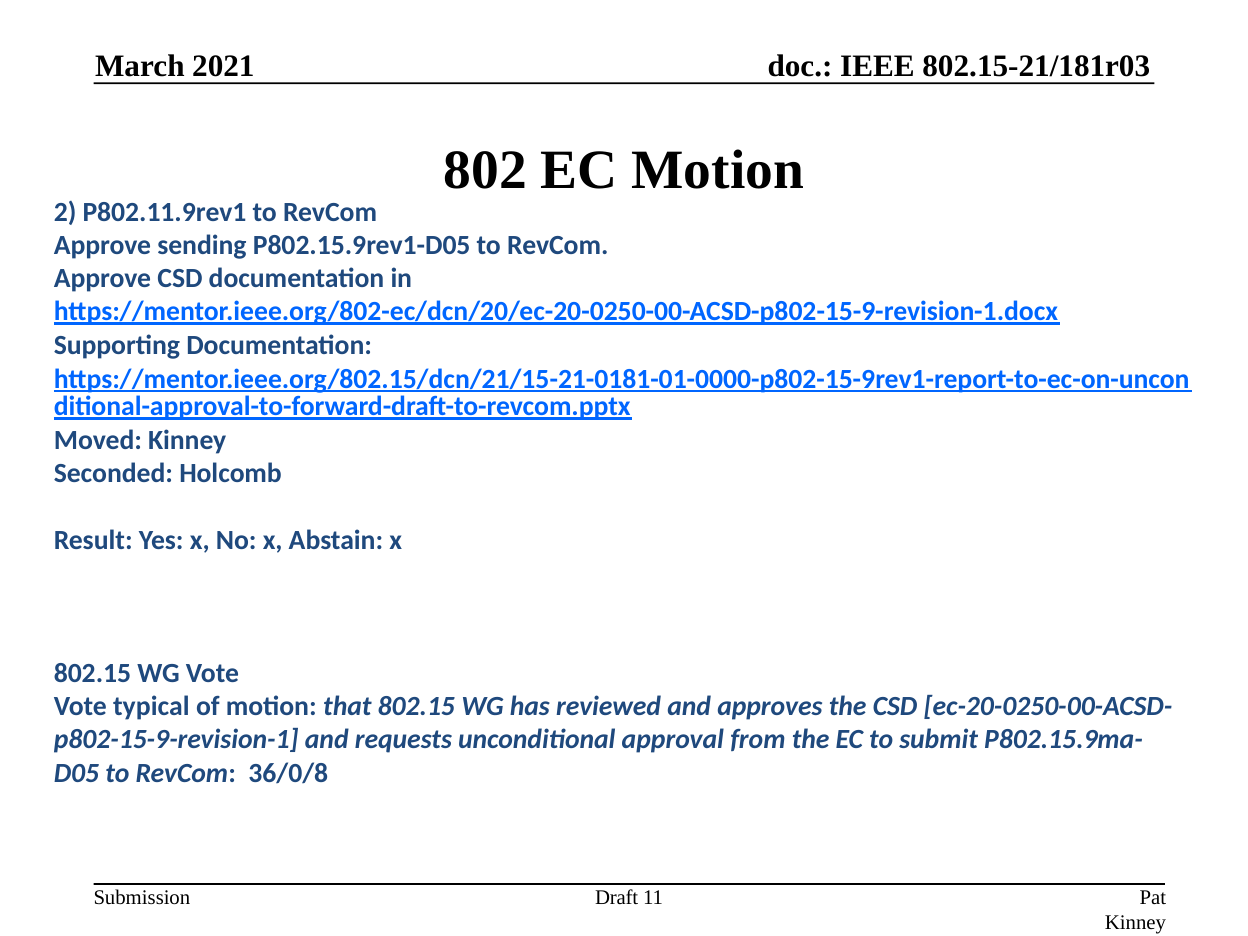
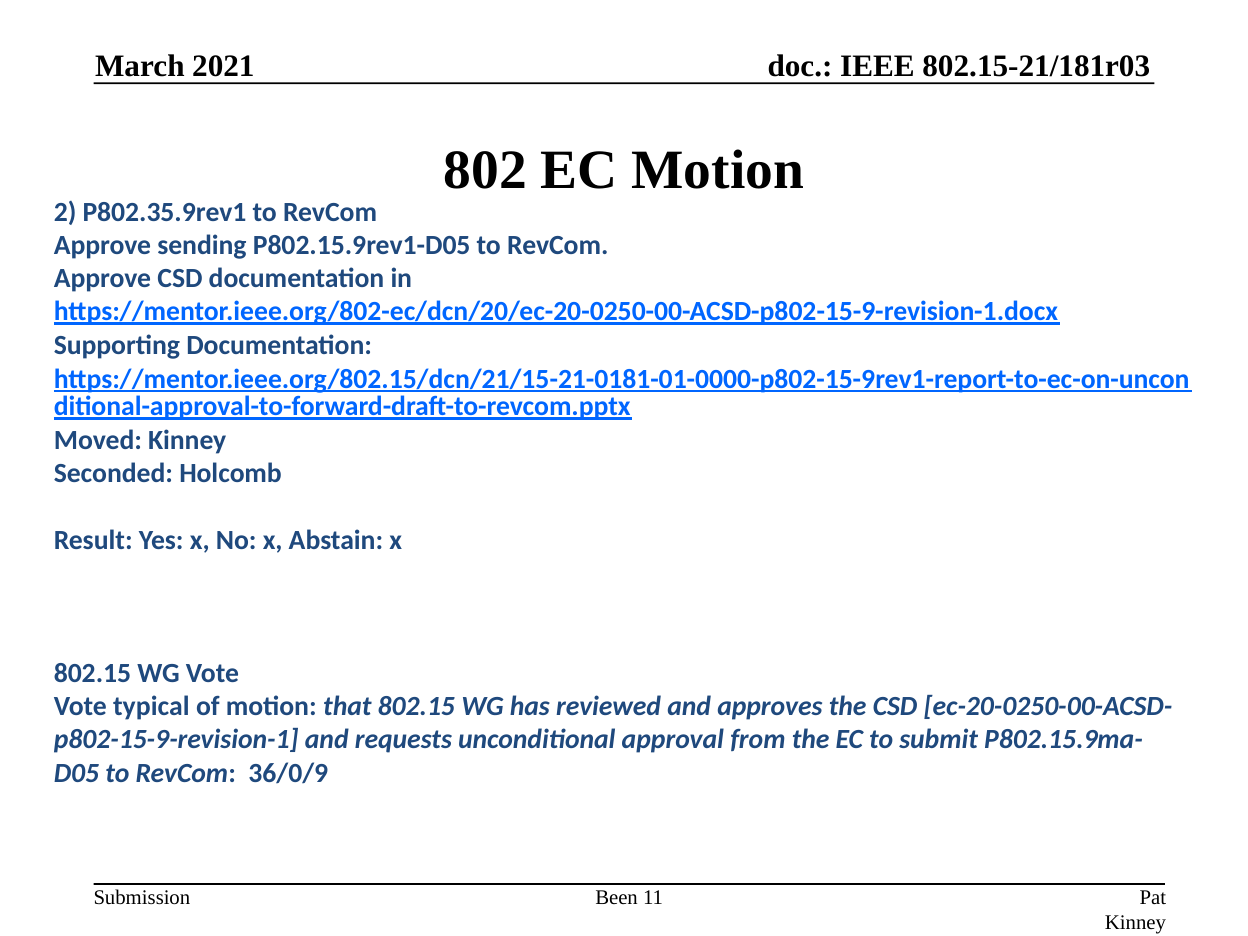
P802.11.9rev1: P802.11.9rev1 -> P802.35.9rev1 (165, 212)
36/0/8: 36/0/8 -> 36/0/9 (288, 773)
Draft: Draft -> Been (617, 898)
